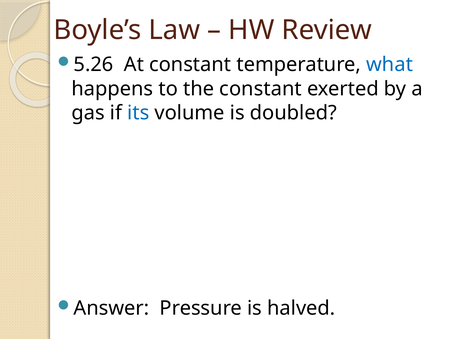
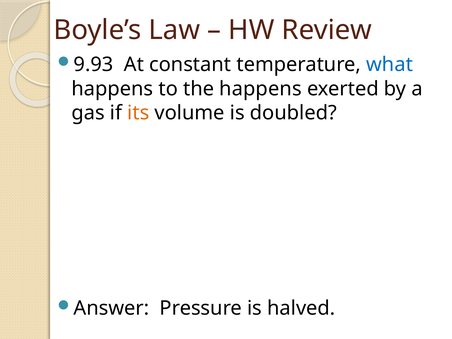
5.26: 5.26 -> 9.93 (93, 65)
the constant: constant -> happens (261, 89)
its colour: blue -> orange (138, 113)
